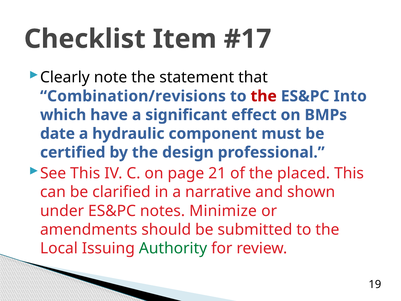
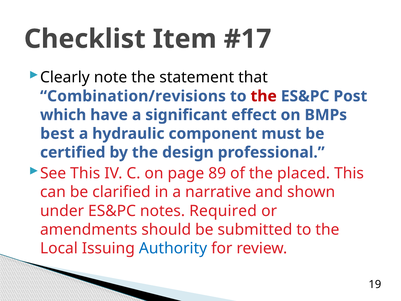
Into: Into -> Post (350, 96)
date: date -> best (57, 134)
21: 21 -> 89 (217, 173)
Minimize: Minimize -> Required (223, 211)
Authority colour: green -> blue (173, 248)
